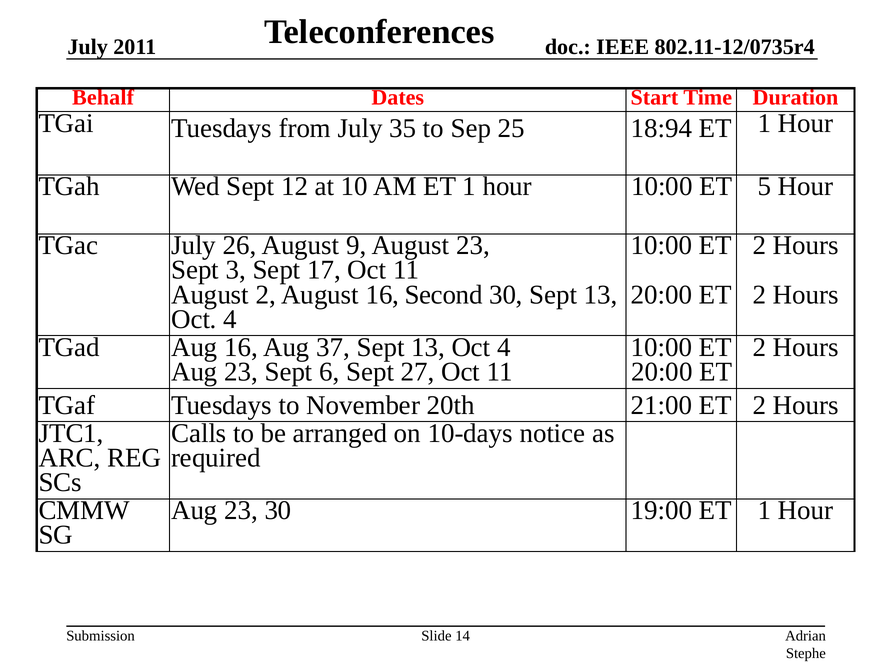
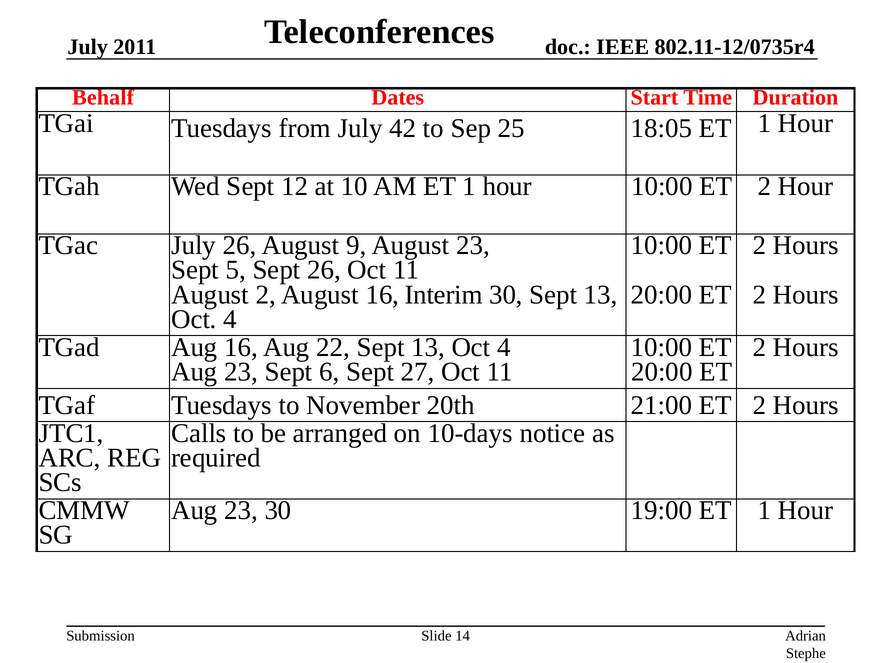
35: 35 -> 42 (403, 128)
18:94: 18:94 -> 18:05 (662, 128)
10:00 ET 5: 5 -> 2 (765, 186)
3: 3 -> 5 (236, 270)
Sept 17: 17 -> 26 (324, 270)
Second: Second -> Interim (444, 295)
37: 37 -> 22 (333, 347)
